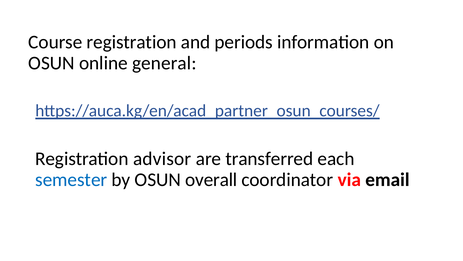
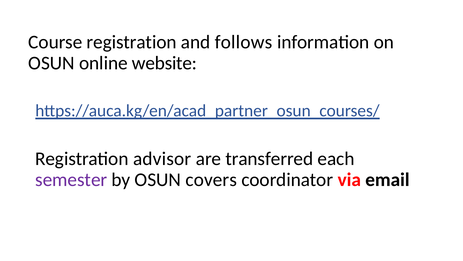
periods: periods -> follows (244, 42)
general: general -> website (164, 63)
semester colour: blue -> purple (71, 179)
overall: overall -> covers (211, 179)
